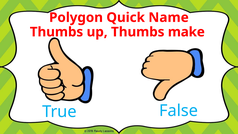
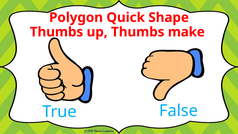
Name: Name -> Shape (169, 17)
